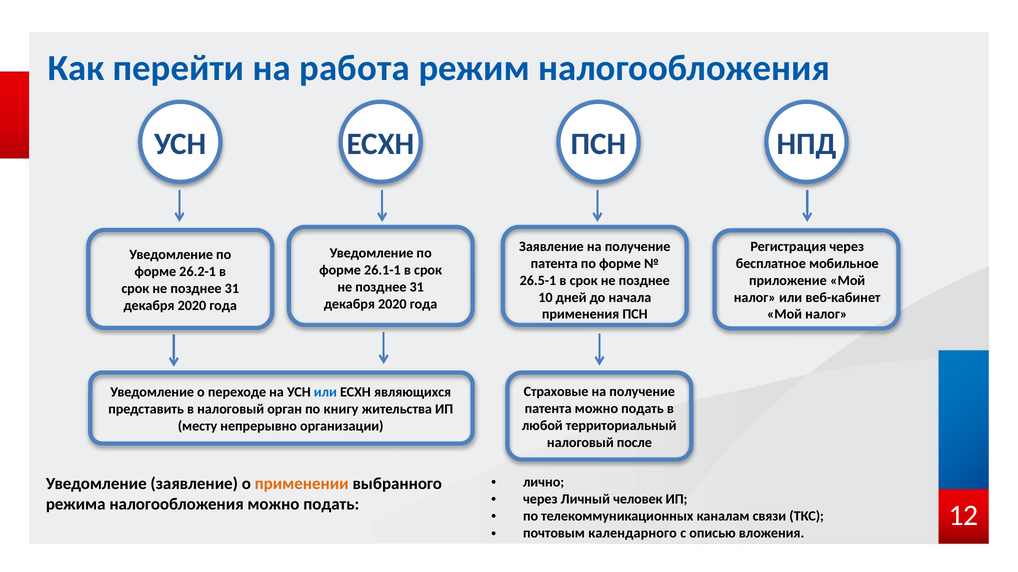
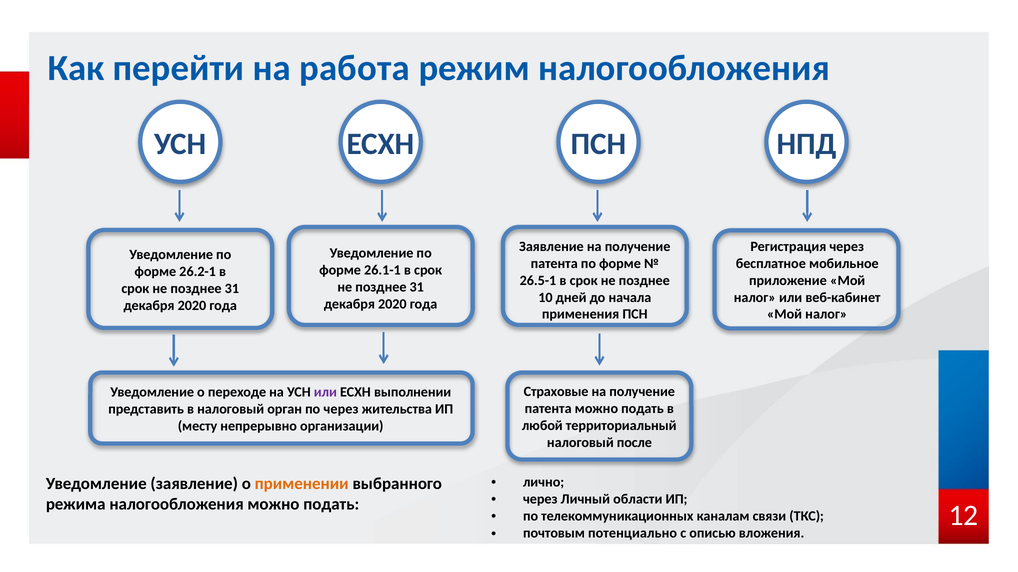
или colour: blue -> purple (325, 392)
являющихся: являющихся -> выполнении (413, 392)
по книгу: книгу -> через (341, 409)
человек: человек -> области (638, 500)
календарного: календарного -> потенциально (633, 534)
